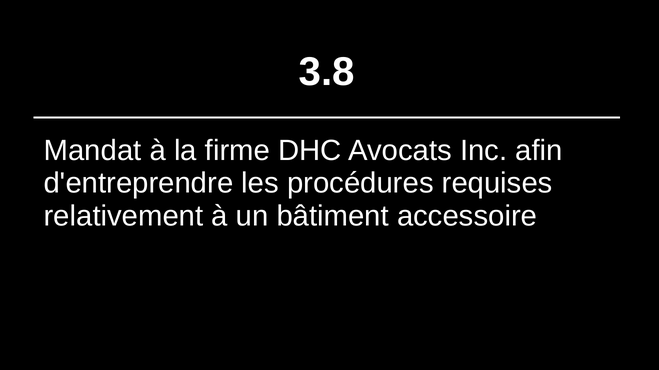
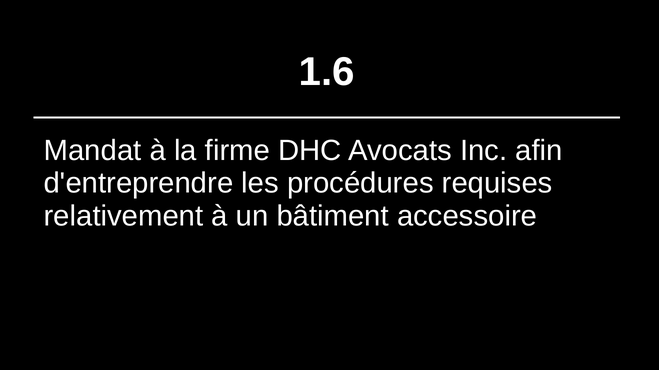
3.8: 3.8 -> 1.6 (327, 72)
